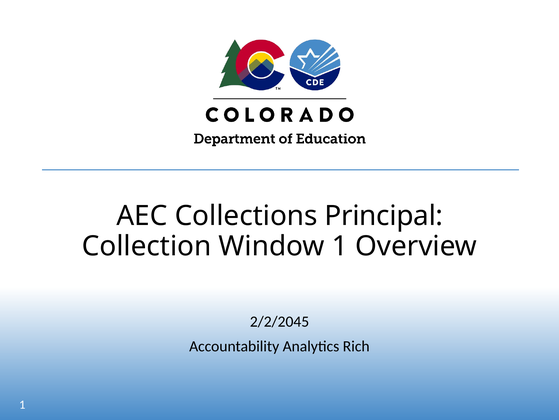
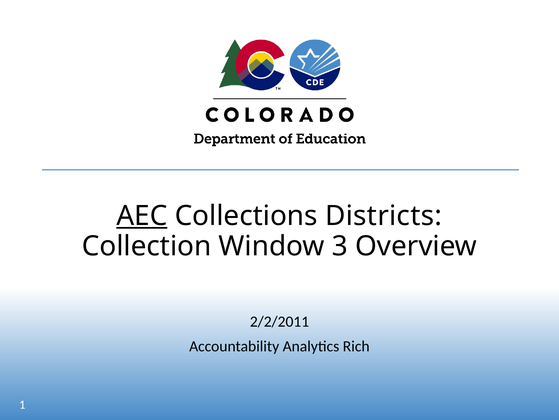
AEC underline: none -> present (142, 216)
Principal: Principal -> Districts (384, 216)
Window 1: 1 -> 3 (340, 246)
2/2/2045: 2/2/2045 -> 2/2/2011 (280, 321)
